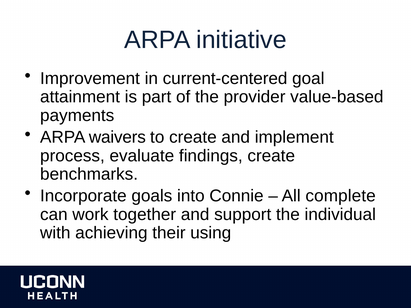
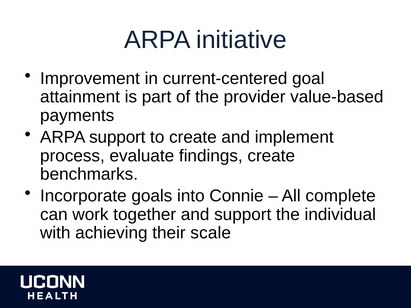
ARPA waivers: waivers -> support (117, 137)
using: using -> scale (211, 233)
